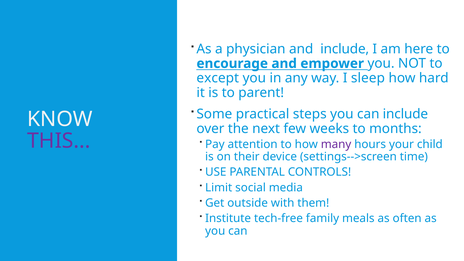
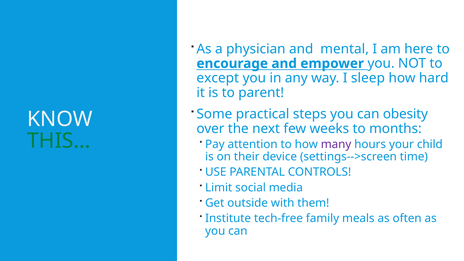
and include: include -> mental (345, 49)
can include: include -> obesity (405, 114)
THIS colour: purple -> green (59, 141)
